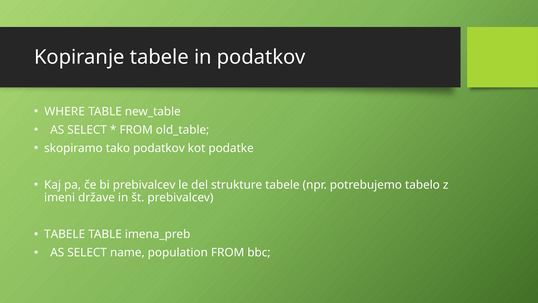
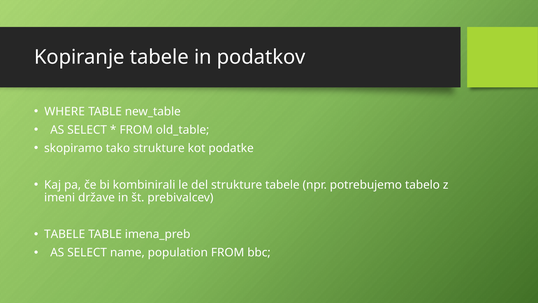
tako podatkov: podatkov -> strukture (159, 148)
bi prebivalcev: prebivalcev -> kombinirali (144, 185)
